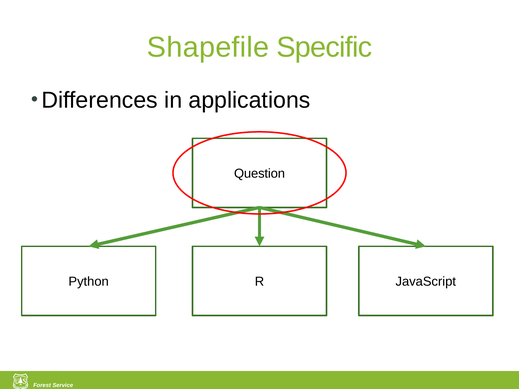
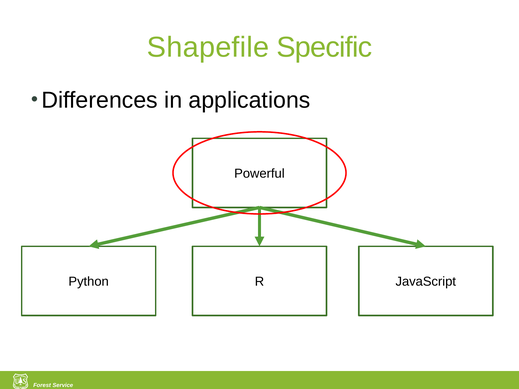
Question: Question -> Powerful (259, 174)
